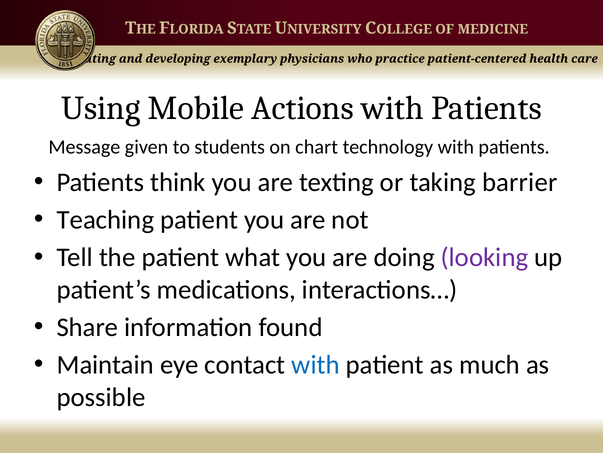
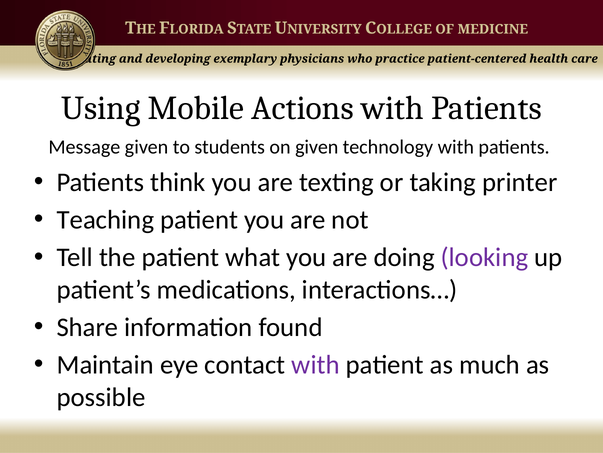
on chart: chart -> given (317, 147)
barrier: barrier -> printer (520, 182)
with colour: blue -> purple (316, 364)
